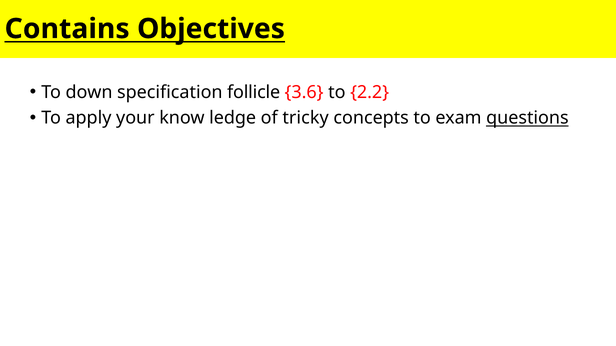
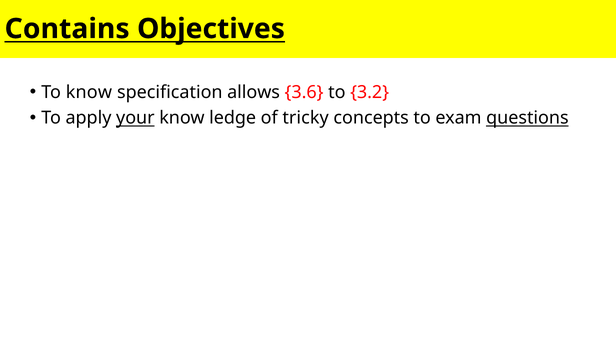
To down: down -> know (89, 92)
follicle: follicle -> allows (254, 92)
2.2: 2.2 -> 3.2 (370, 92)
your underline: none -> present (135, 118)
